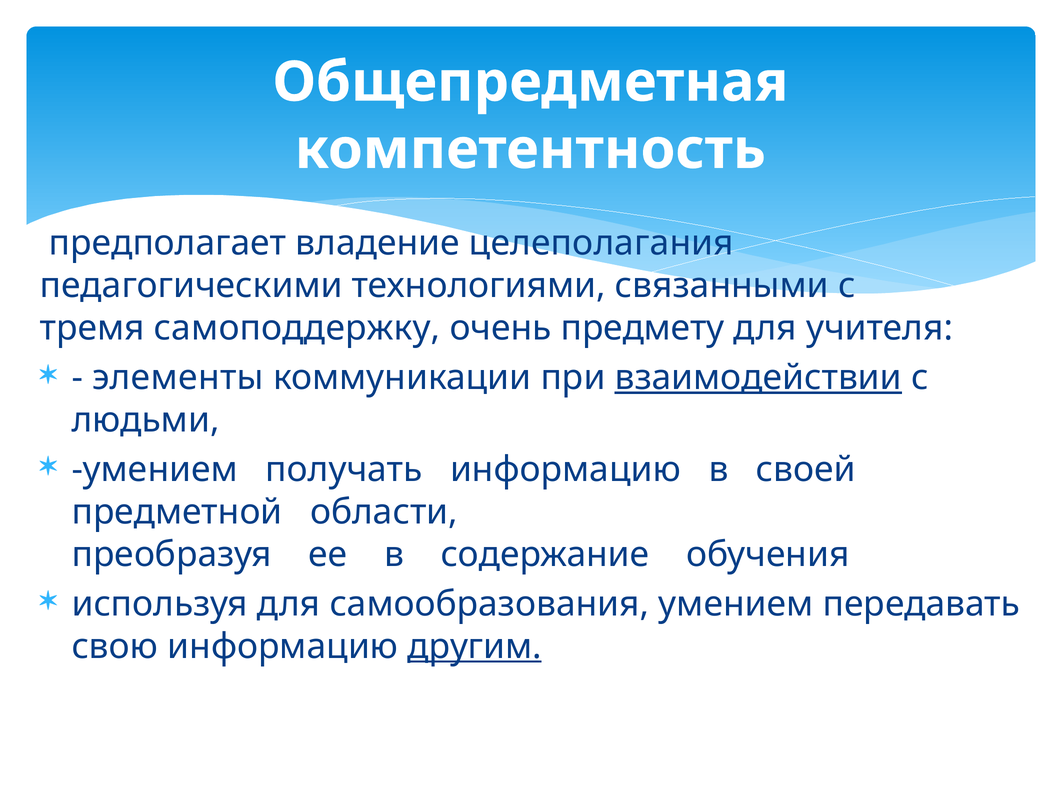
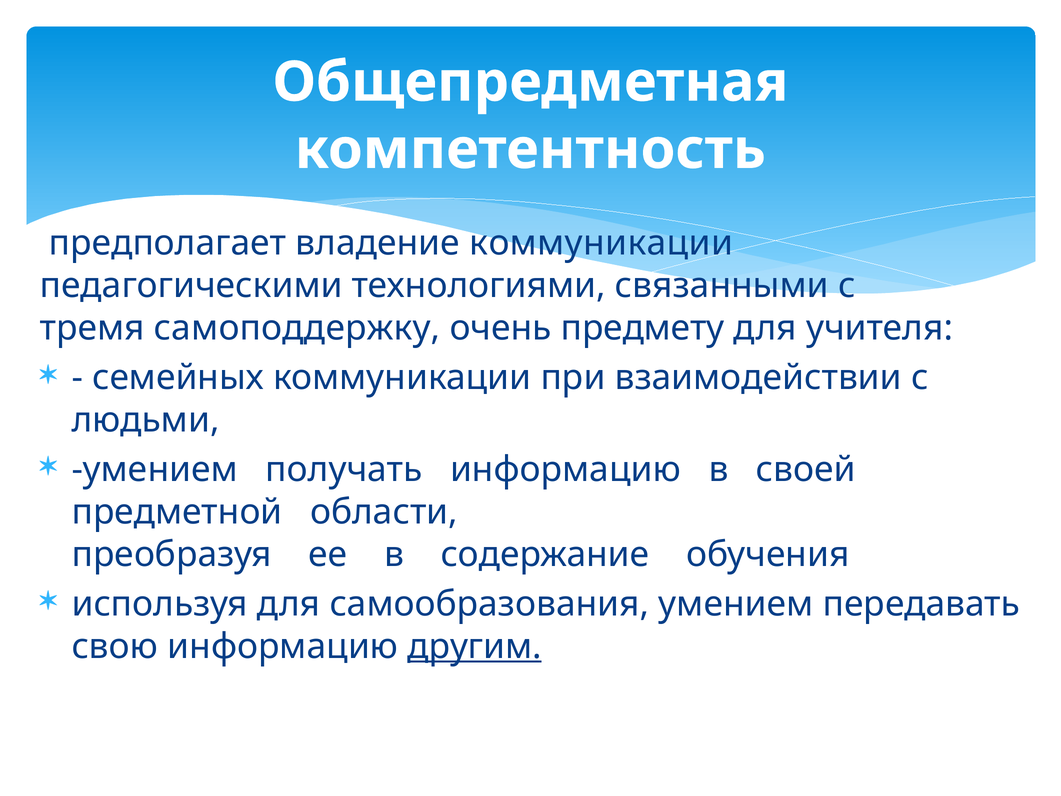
владение целеполагания: целеполагания -> коммуникации (601, 243)
элементы: элементы -> семейных (178, 377)
взаимодействии underline: present -> none (758, 377)
